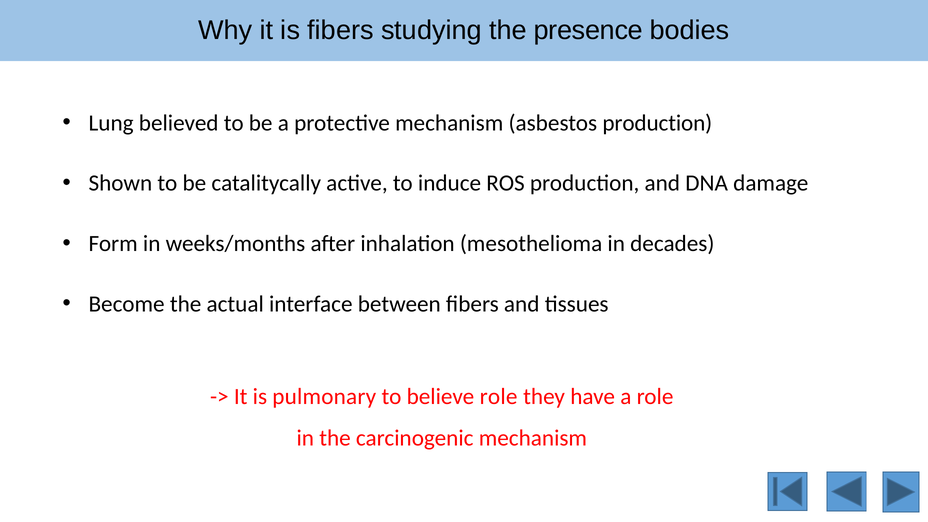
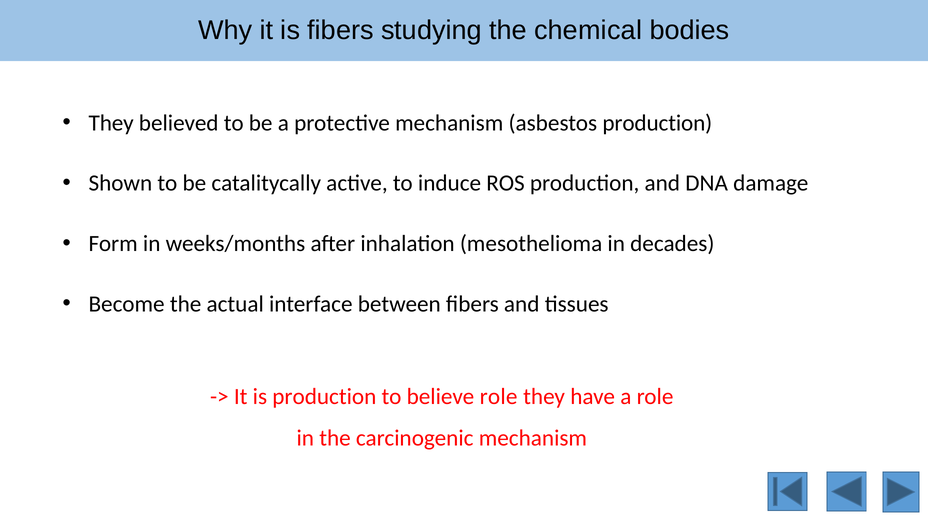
presence: presence -> chemical (588, 30)
Lung: Lung -> They (111, 123)
is pulmonary: pulmonary -> production (324, 396)
